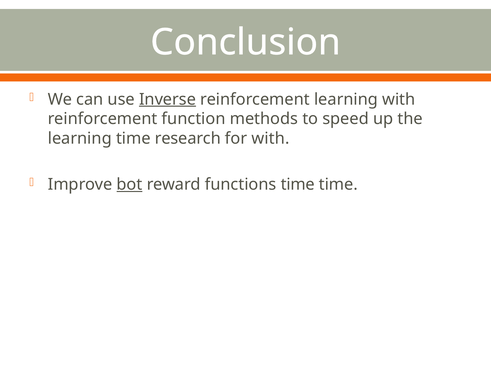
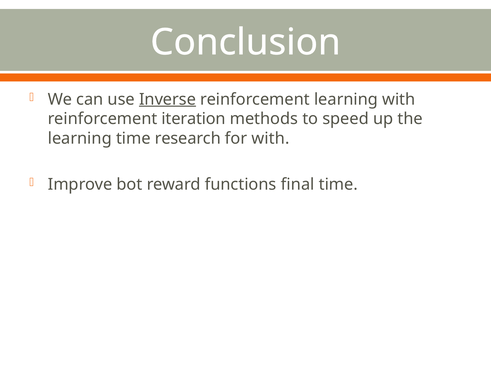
function: function -> iteration (194, 119)
bot underline: present -> none (129, 184)
functions time: time -> final (298, 184)
